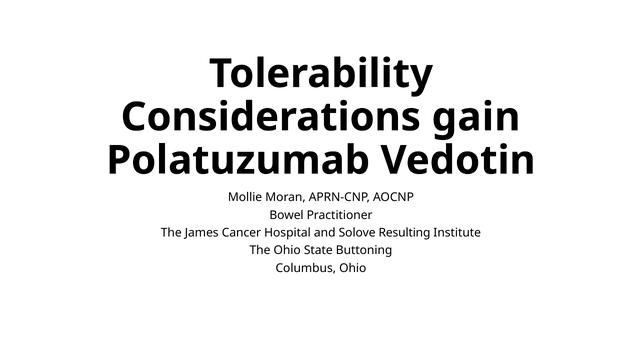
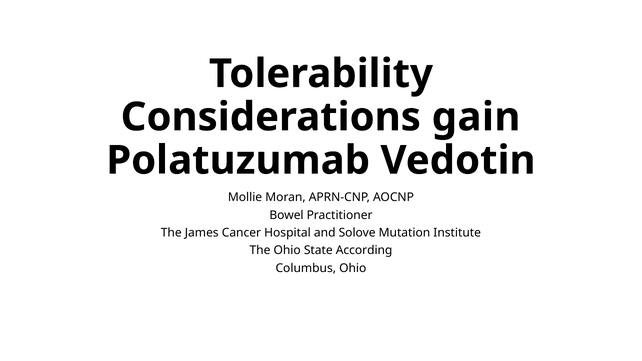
Resulting: Resulting -> Mutation (404, 233)
Buttoning: Buttoning -> According (364, 251)
